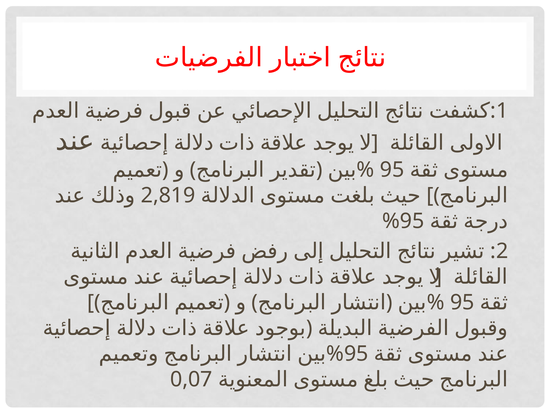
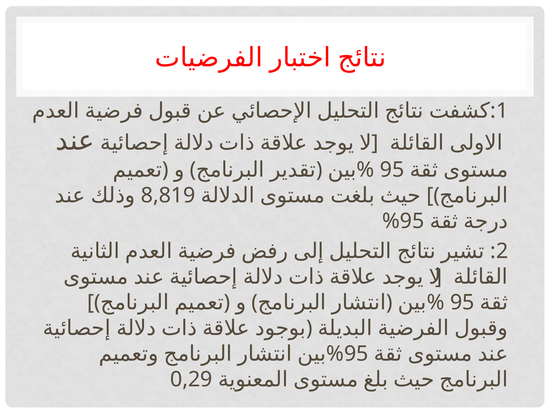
2,819: 2,819 -> 8,819 (168, 195)
0,07: 0,07 -> 0,29 (191, 379)
